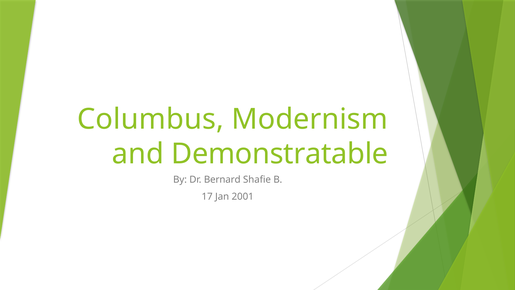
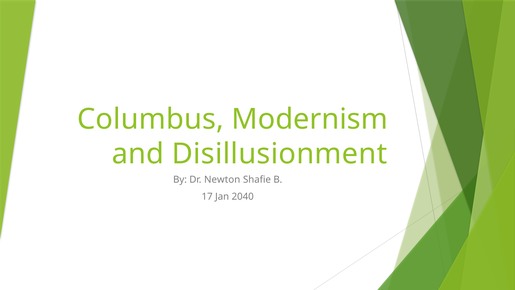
Demonstratable: Demonstratable -> Disillusionment (279, 154)
Bernard: Bernard -> Newton (222, 180)
2001: 2001 -> 2040 (243, 196)
